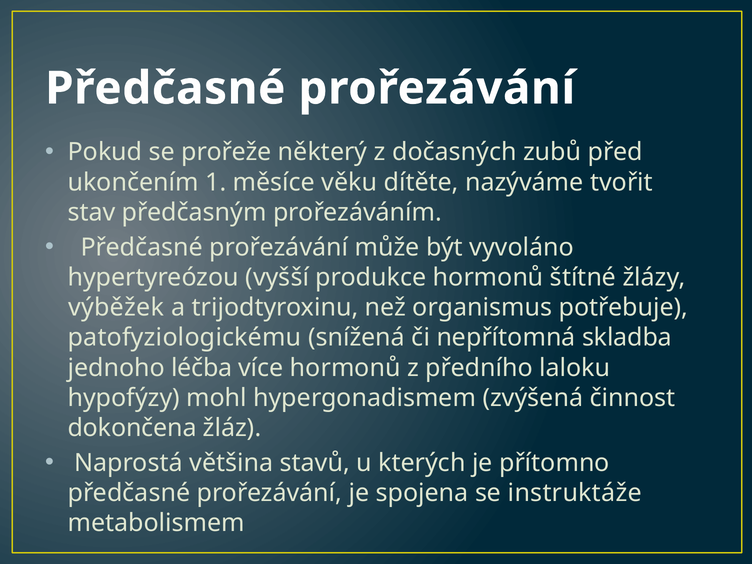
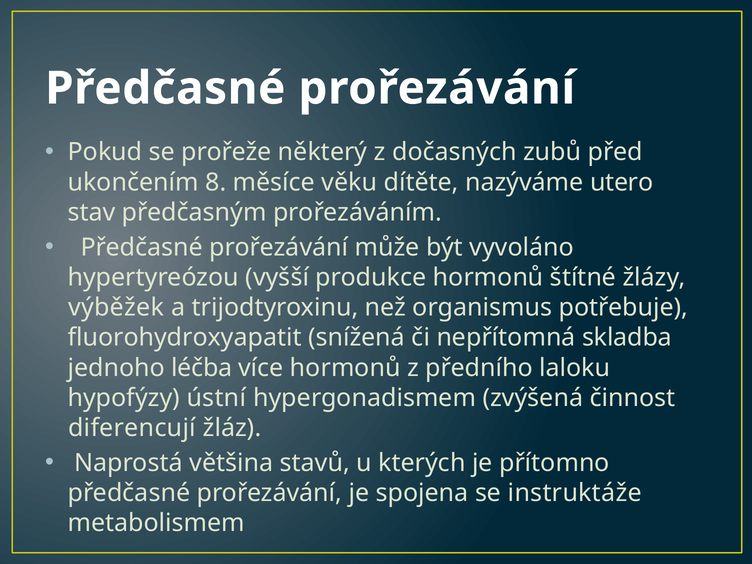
1: 1 -> 8 (216, 182)
tvořit: tvořit -> utero (622, 182)
patofyziologickému: patofyziologickému -> fluorohydroxyapatit (185, 338)
mohl: mohl -> ústní (216, 398)
dokončena: dokončena -> diferencují (132, 428)
